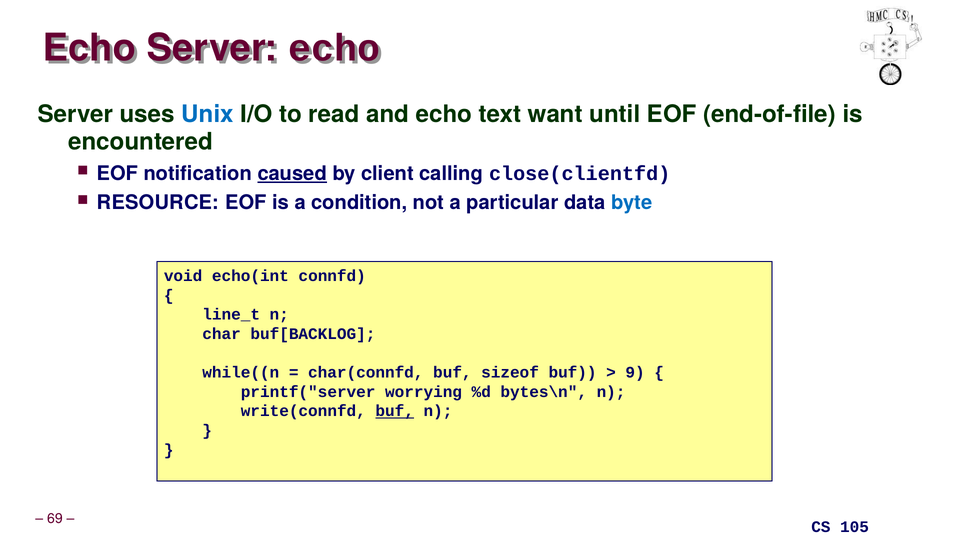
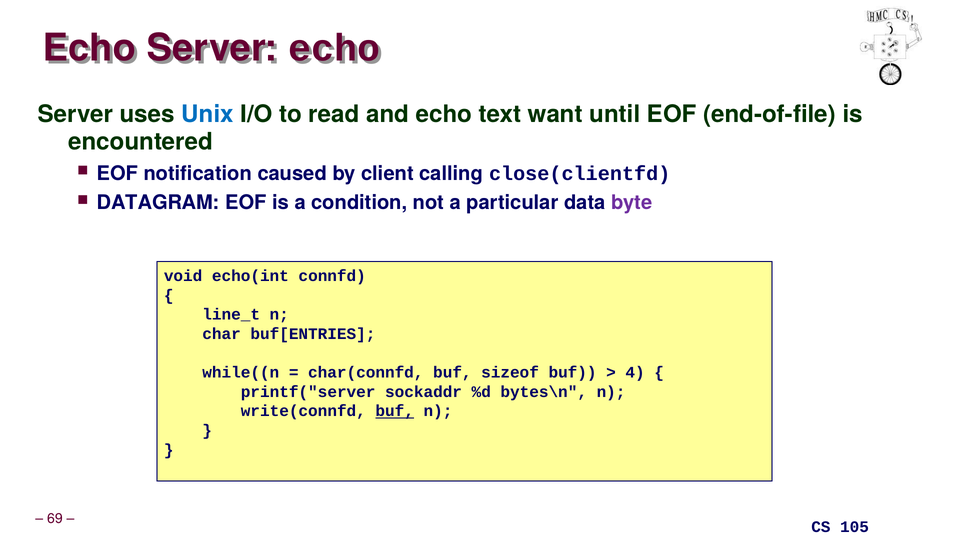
caused underline: present -> none (292, 174)
RESOURCE: RESOURCE -> DATAGRAM (158, 203)
byte colour: blue -> purple (632, 203)
buf[BACKLOG: buf[BACKLOG -> buf[ENTRIES (313, 334)
9: 9 -> 4 (635, 372)
worrying: worrying -> sockaddr (424, 392)
